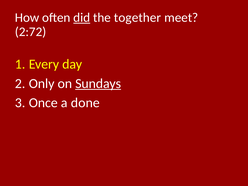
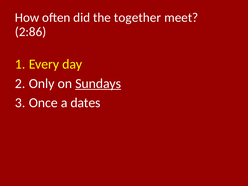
did underline: present -> none (82, 18)
2:72: 2:72 -> 2:86 (31, 32)
done: done -> dates (85, 103)
